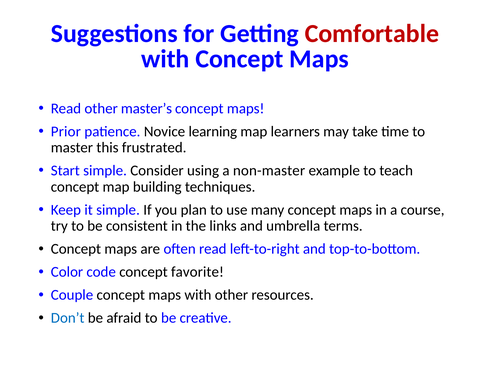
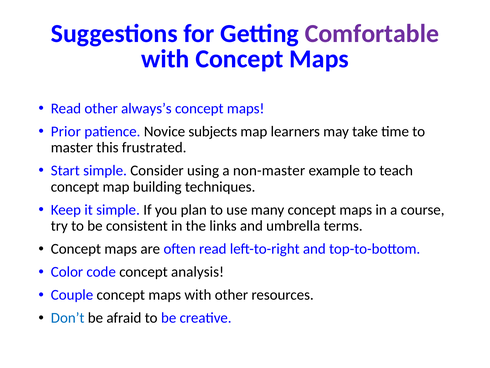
Comfortable colour: red -> purple (372, 34)
master’s: master’s -> always’s (146, 108)
learning: learning -> subjects (213, 131)
favorite: favorite -> analysis (197, 272)
